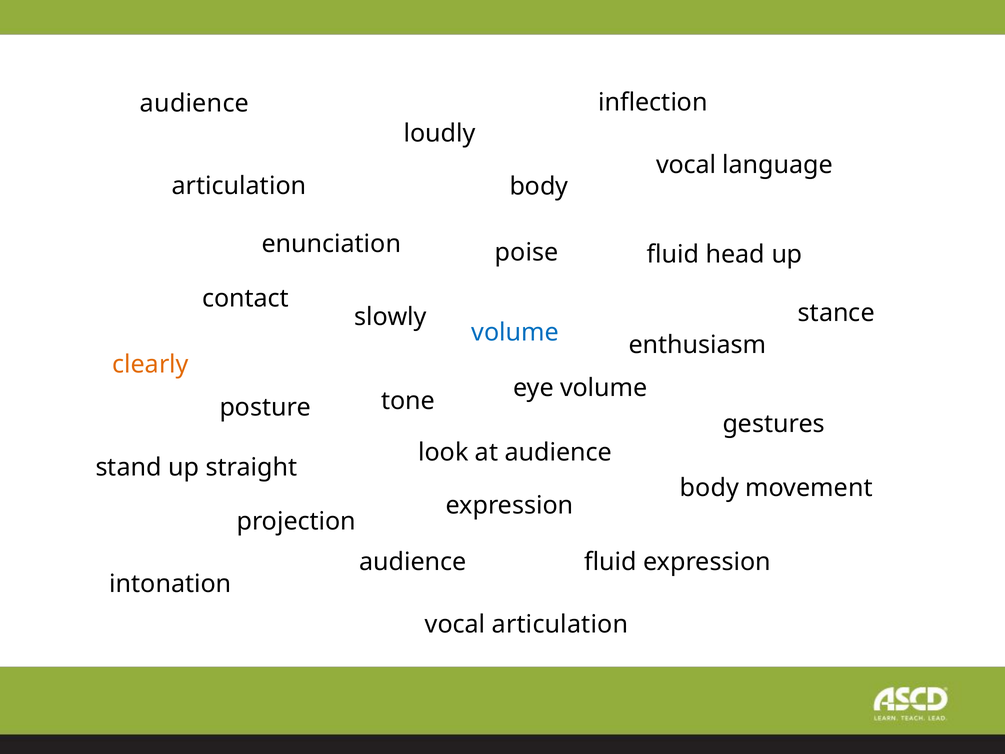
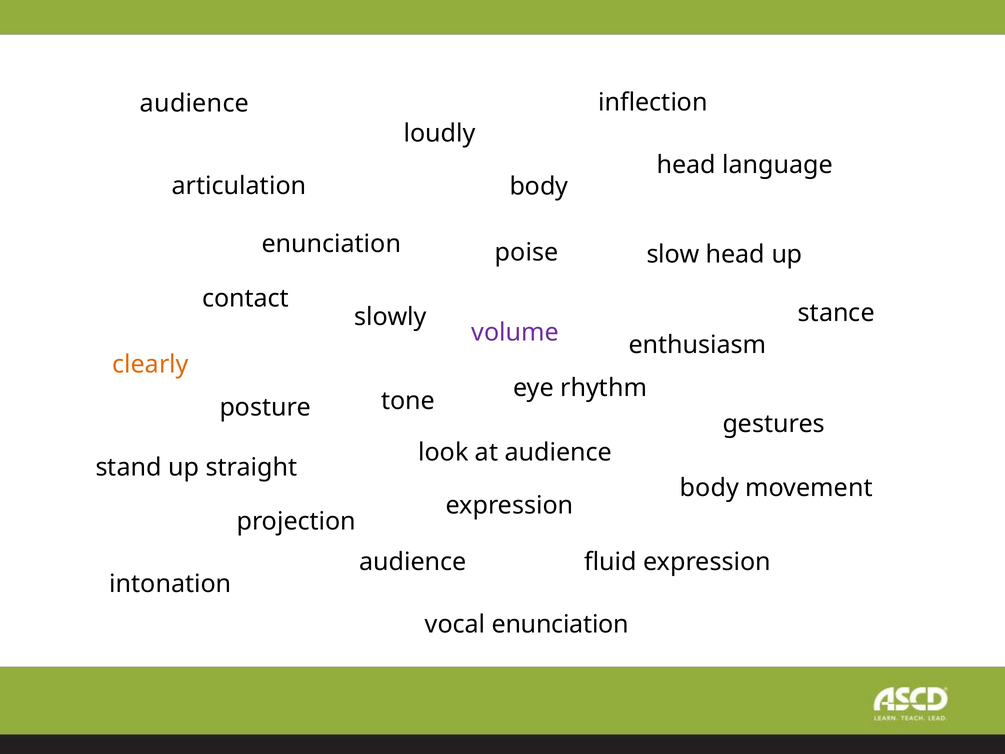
vocal: vocal -> head (686, 165)
fluid: fluid -> slow (673, 254)
volume colour: blue -> purple (515, 332)
eye volume: volume -> rhythm (604, 388)
vocal articulation: articulation -> enunciation (560, 624)
